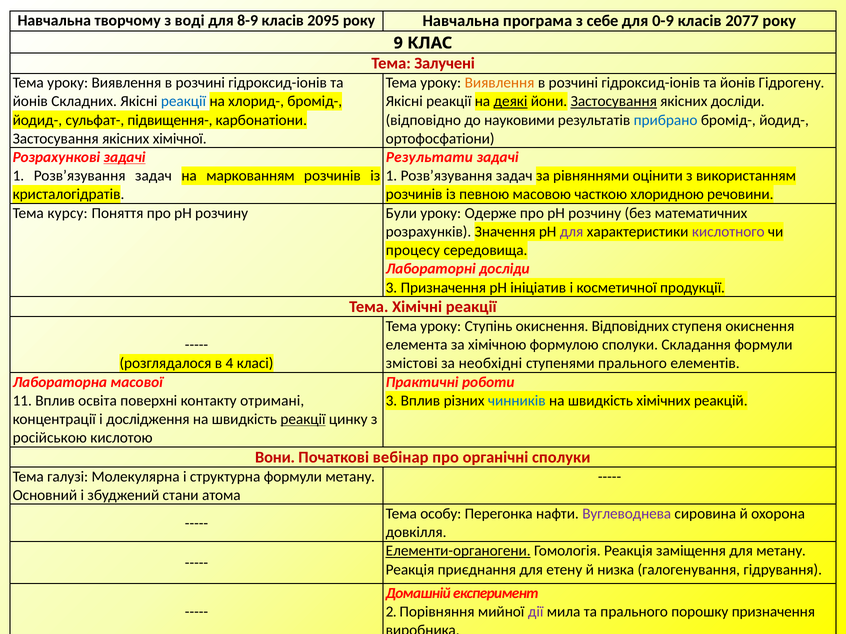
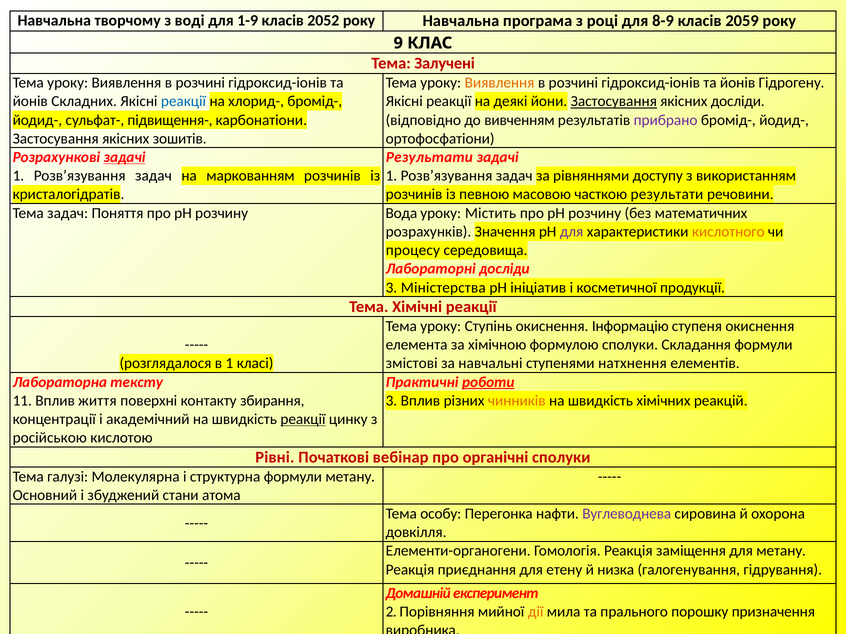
8-9: 8-9 -> 1-9 (248, 21)
2095: 2095 -> 2052 (323, 21)
себе: себе -> році (602, 21)
0-9: 0-9 -> 8-9 (663, 21)
2077: 2077 -> 2059 (742, 21)
деякі underline: present -> none (510, 101)
науковими: науковими -> вивченням (519, 120)
прибрано colour: blue -> purple (666, 120)
хімічної: хімічної -> зошитів (180, 139)
оцінити: оцінити -> доступу (658, 176)
часткою хлоридною: хлоридною -> результати (667, 195)
Тема курсу: курсу -> задач (68, 213)
Були: Були -> Вода (401, 213)
Одерже: Одерже -> Містить (491, 213)
кислотного colour: purple -> orange (728, 232)
3 Призначення: Призначення -> Міністерства (443, 288)
Відповідних: Відповідних -> Інформацію (630, 326)
в 4: 4 -> 1 (229, 364)
необхідні: необхідні -> навчальні (490, 364)
ступенями прального: прального -> натхнення (632, 364)
масової: масової -> тексту (137, 382)
роботи underline: none -> present (488, 382)
освіта: освіта -> життя (97, 401)
отримані: отримані -> збирання (272, 401)
чинників colour: blue -> orange (517, 401)
дослідження: дослідження -> академічний (148, 420)
Вони: Вони -> Рівні (275, 458)
Елементи-органогени underline: present -> none (458, 551)
дії colour: purple -> orange (536, 612)
